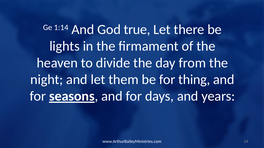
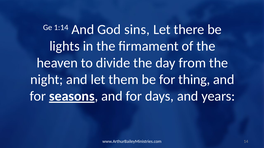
true: true -> sins (137, 30)
